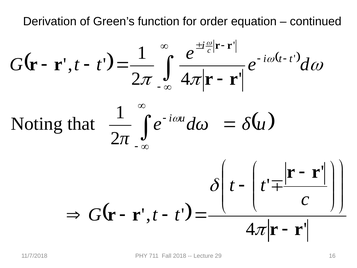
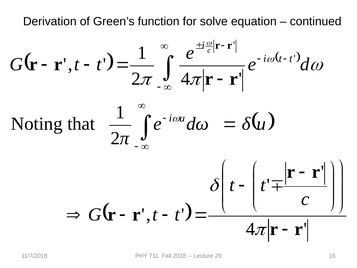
order: order -> solve (214, 22)
